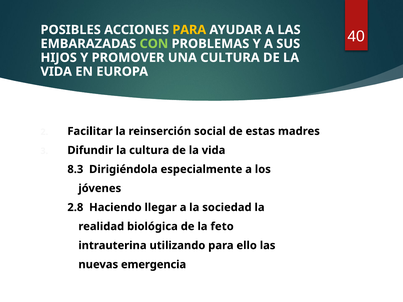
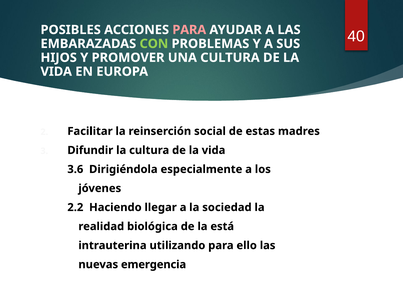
PARA colour: yellow -> pink (189, 30)
8.3: 8.3 -> 3.6 (75, 169)
2.8: 2.8 -> 2.2 (75, 208)
feto: feto -> está (222, 227)
